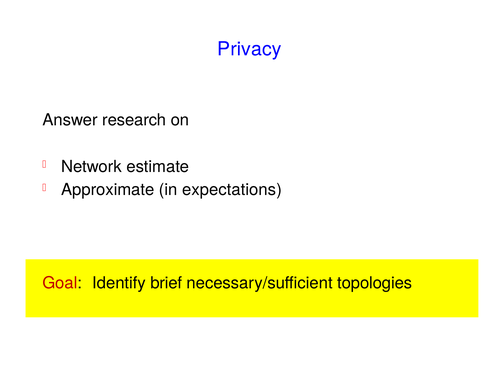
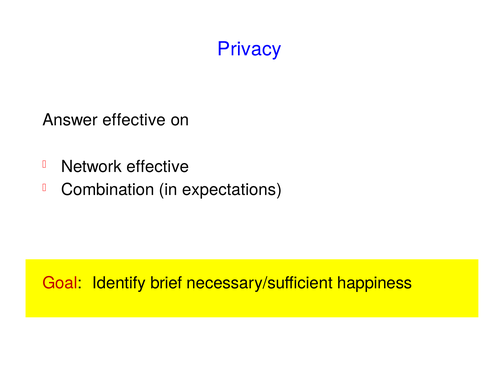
Answer research: research -> effective (134, 120)
Network estimate: estimate -> effective (158, 167)
Approximate: Approximate -> Combination (108, 190)
topologies: topologies -> happiness (375, 283)
